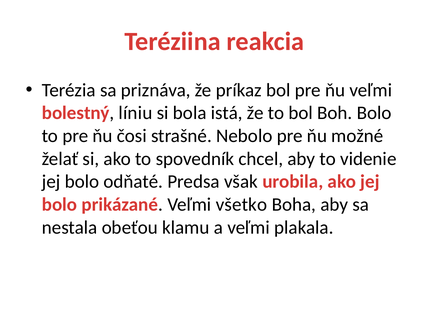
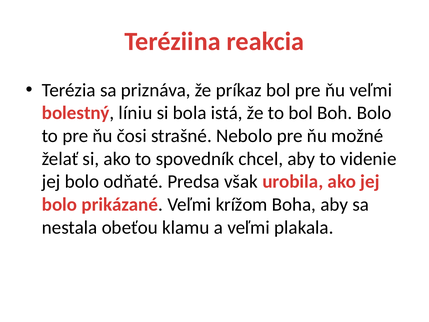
všetko: všetko -> krížom (242, 204)
